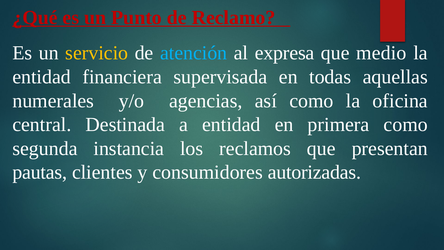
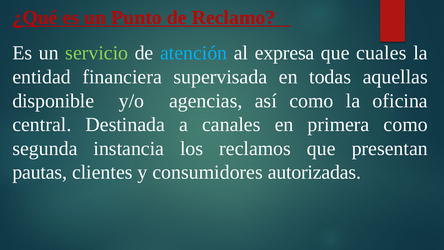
servicio colour: yellow -> light green (97, 53)
medio: medio -> cuales (381, 53)
numerales: numerales -> disponible (53, 101)
a entidad: entidad -> canales (231, 125)
